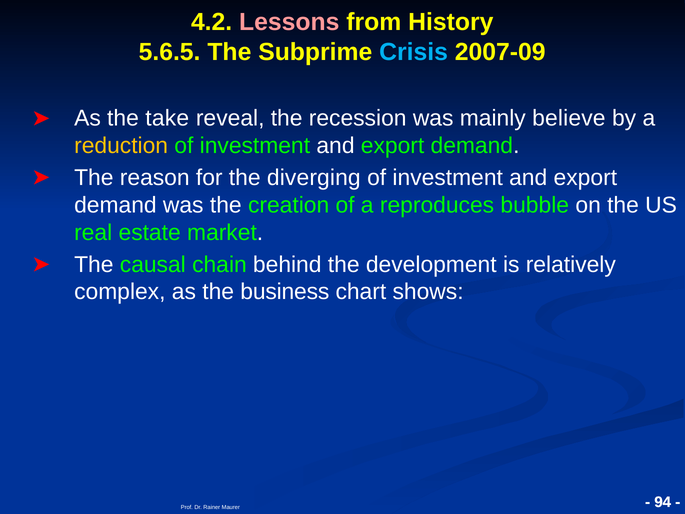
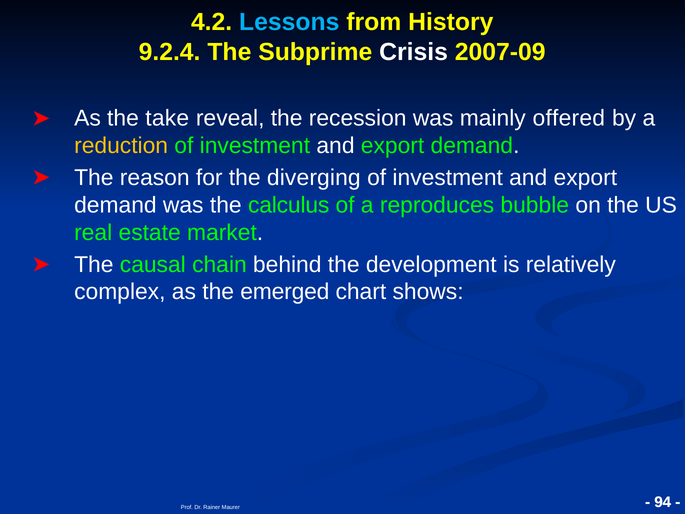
Lessons colour: pink -> light blue (289, 22)
5.6.5: 5.6.5 -> 9.2.4 (170, 52)
Crisis colour: light blue -> white (414, 52)
believe: believe -> offered (569, 118)
creation: creation -> calculus (289, 205)
business: business -> emerged (285, 292)
